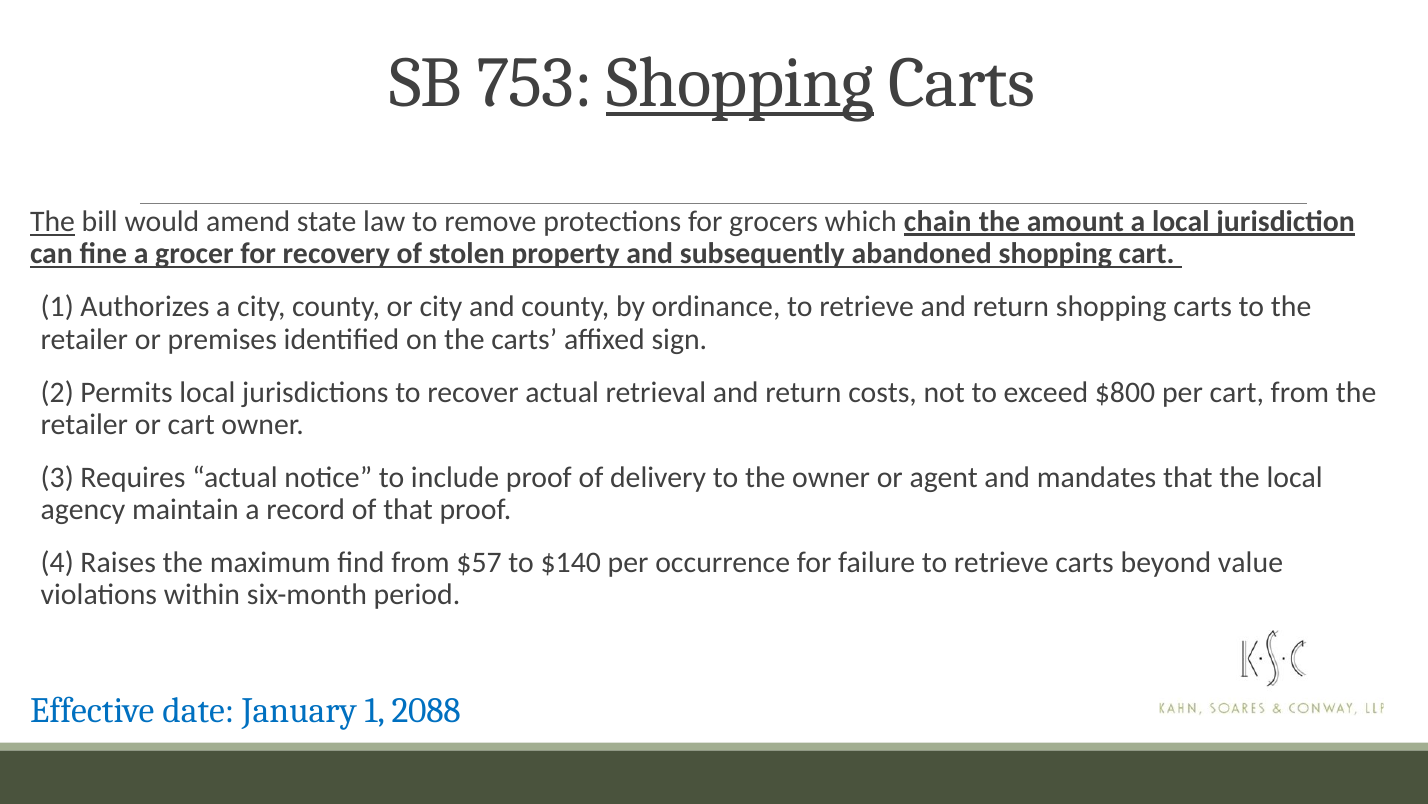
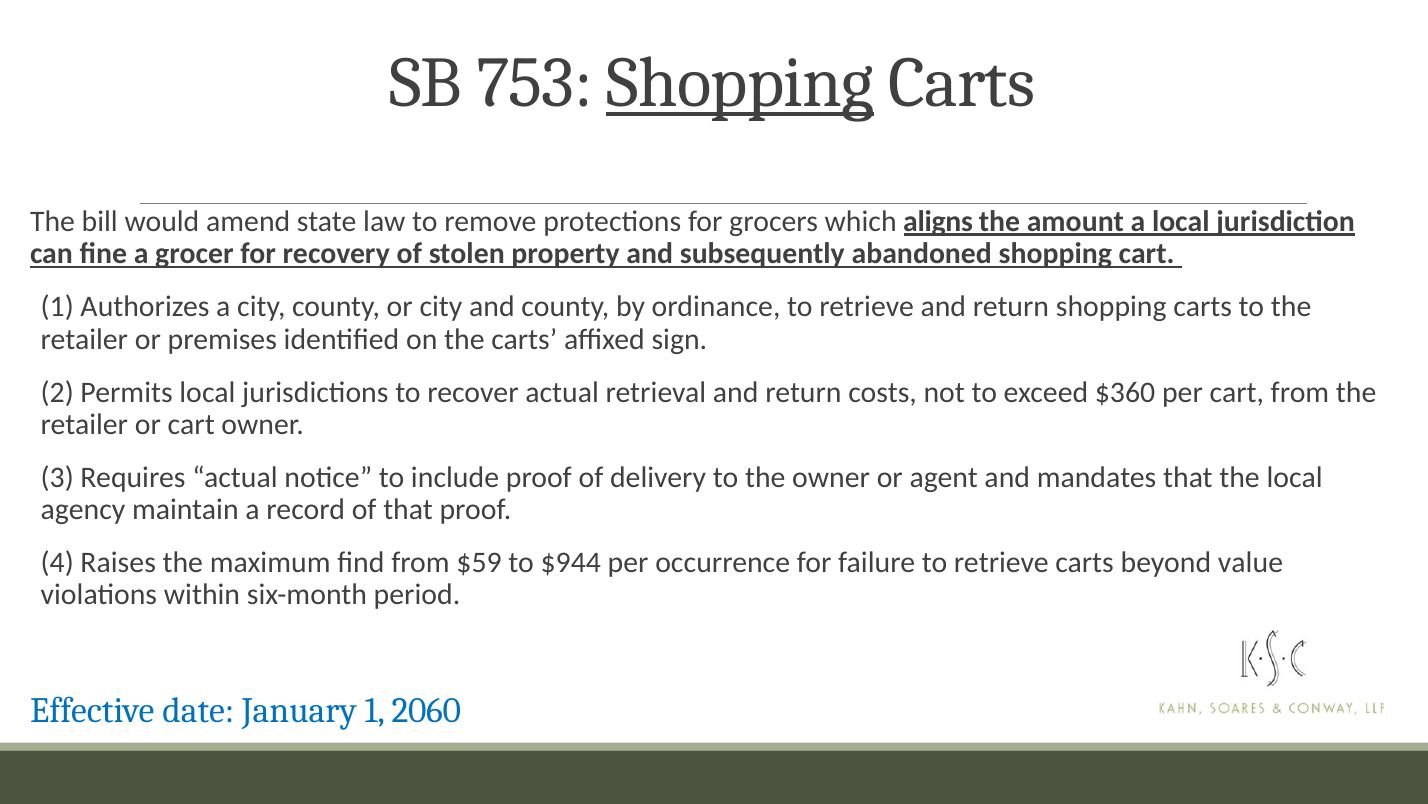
The underline: present -> none (52, 222)
chain: chain -> aligns (938, 222)
$800: $800 -> $360 (1125, 392)
$57: $57 -> $59 (479, 562)
$140: $140 -> $944 (571, 562)
2088: 2088 -> 2060 (426, 710)
